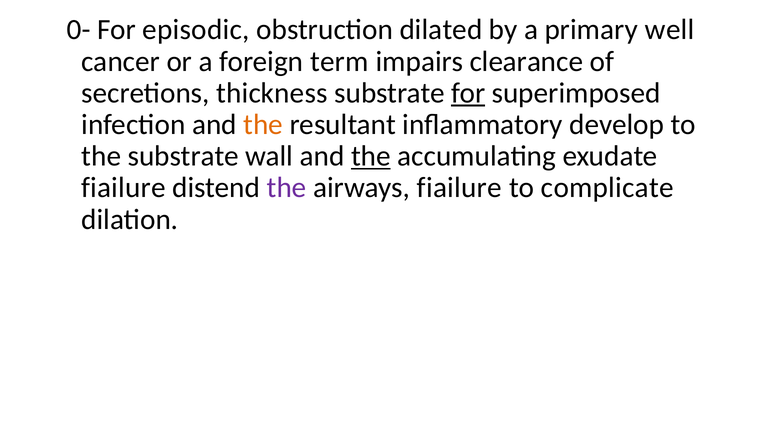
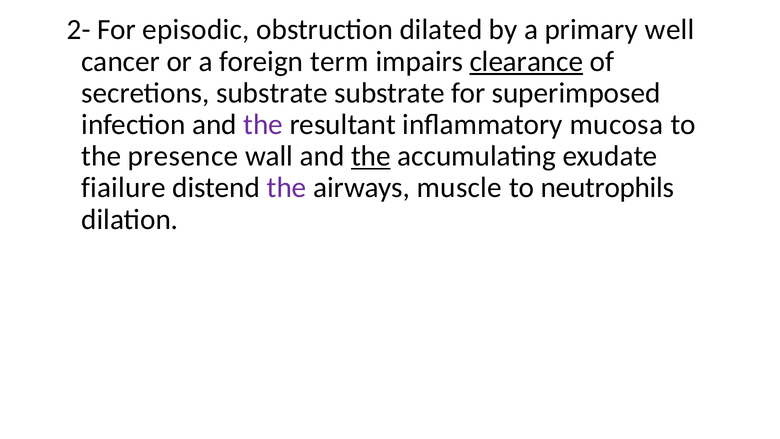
0-: 0- -> 2- (79, 30)
clearance underline: none -> present (526, 61)
secretions thickness: thickness -> substrate (272, 93)
for underline: present -> none (468, 93)
the colour: orange -> purple (263, 125)
develop: develop -> mucosa (617, 125)
the substrate: substrate -> presence (183, 156)
airways fiailure: fiailure -> muscle (459, 188)
complicate: complicate -> neutrophils (608, 188)
